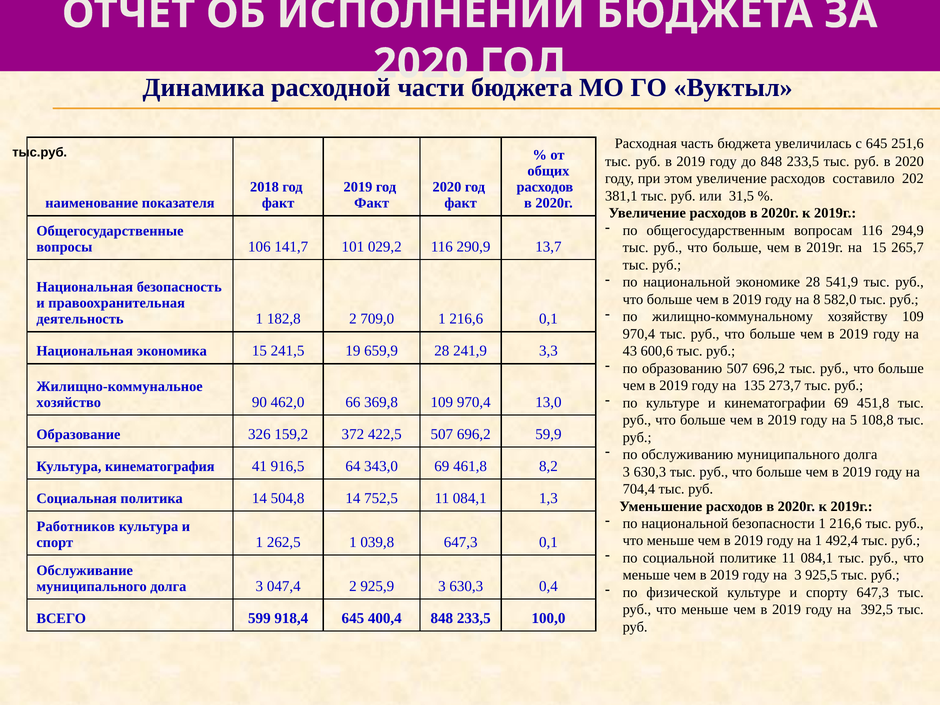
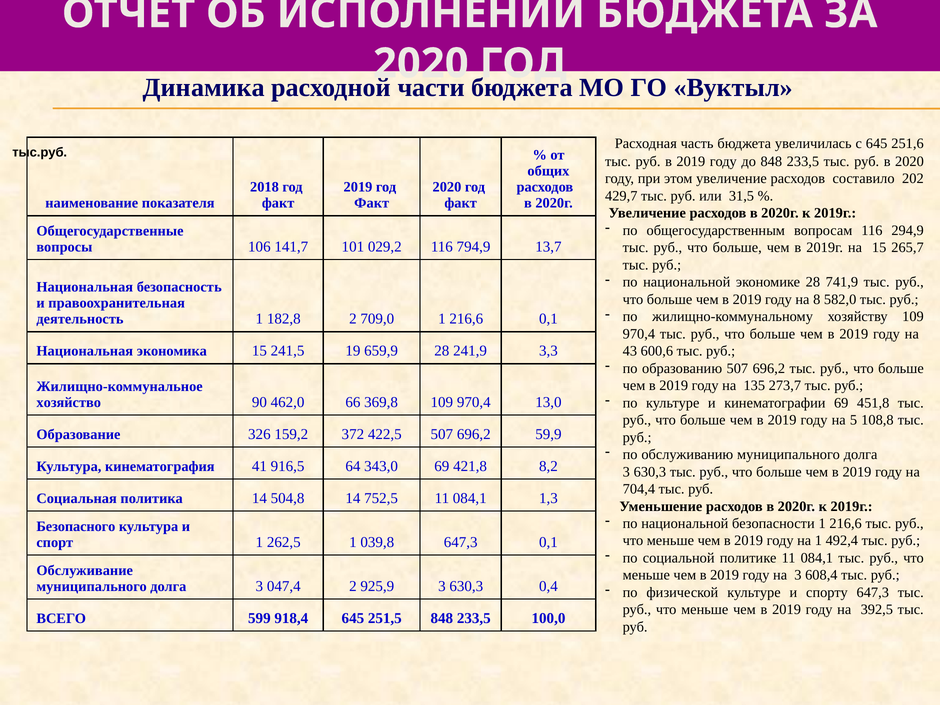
381,1: 381,1 -> 429,7 (621, 196)
290,9: 290,9 -> 794,9 (474, 247)
541,9: 541,9 -> 741,9 (842, 282)
461,8: 461,8 -> 421,8 (470, 466)
Работников: Работников -> Безопасного (76, 527)
925,5: 925,5 -> 608,4 (821, 575)
400,4: 400,4 -> 251,5 (385, 618)
